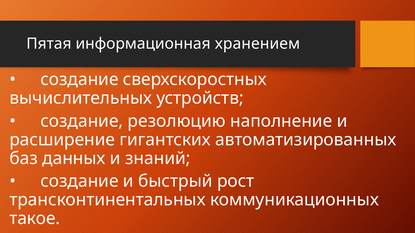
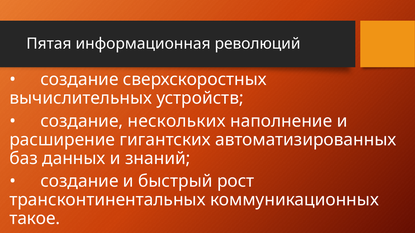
хранением: хранением -> революций (258, 44)
резолюцию: резолюцию -> нескольких (177, 121)
